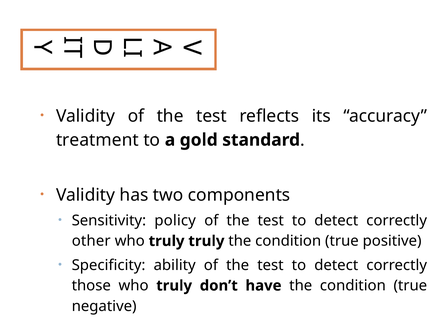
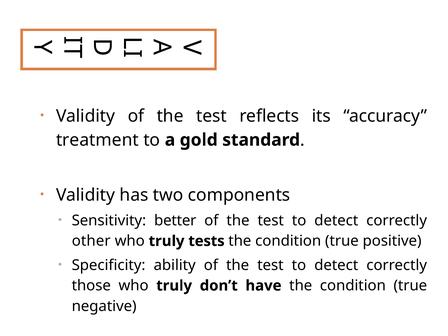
policy: policy -> better (175, 221)
truly truly: truly -> tests (207, 241)
